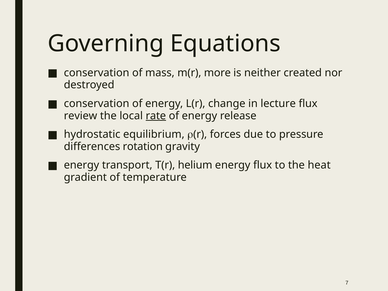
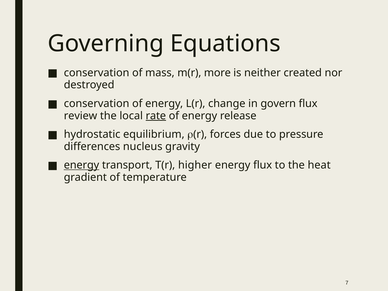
lecture: lecture -> govern (278, 104)
rotation: rotation -> nucleus (143, 147)
energy underline: none -> present (82, 165)
helium: helium -> higher (195, 165)
